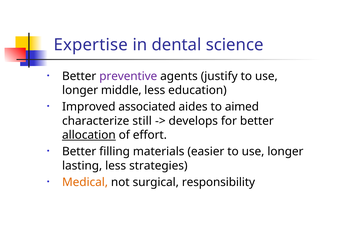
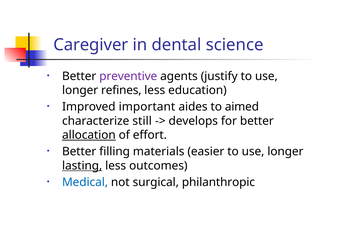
Expertise: Expertise -> Caregiver (91, 45)
middle: middle -> refines (121, 90)
associated: associated -> important (147, 107)
lasting underline: none -> present (82, 165)
strategies: strategies -> outcomes (158, 165)
Medical colour: orange -> blue (85, 182)
responsibility: responsibility -> philanthropic (218, 182)
